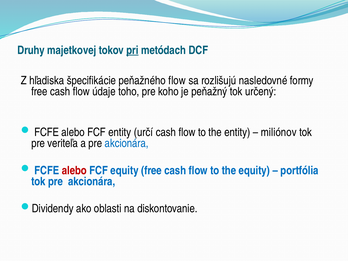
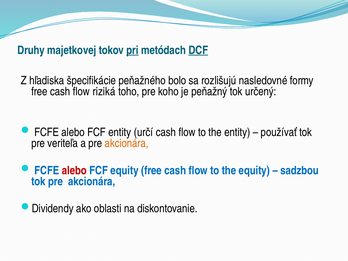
DCF underline: none -> present (198, 50)
peňažného flow: flow -> bolo (177, 80)
údaje: údaje -> riziká (104, 92)
miliónov: miliónov -> používať (279, 132)
akcionára colour: blue -> orange (127, 143)
portfólia: portfólia -> sadzbou (300, 170)
